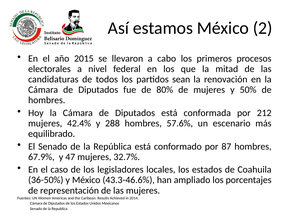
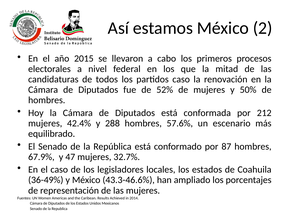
partidos sean: sean -> caso (181, 79)
80%: 80% -> 52% (165, 90)
36-50%: 36-50% -> 36-49% (46, 180)
